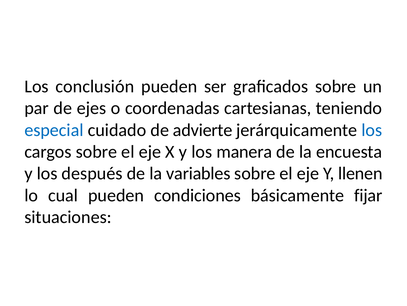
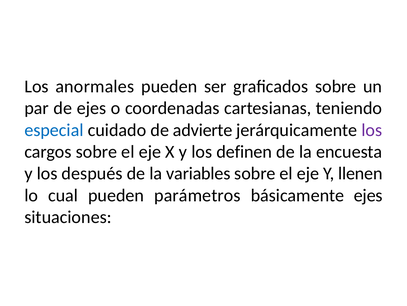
conclusión: conclusión -> anormales (95, 86)
los colour: blue -> purple (372, 130)
manera: manera -> definen (244, 151)
condiciones: condiciones -> parámetros (197, 195)
básicamente fijar: fijar -> ejes (368, 195)
